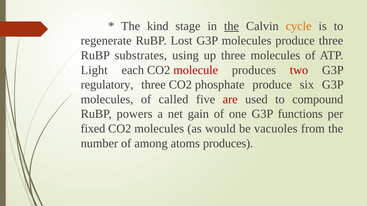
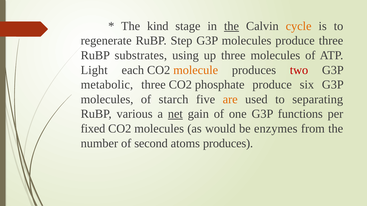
Lost: Lost -> Step (181, 41)
molecule colour: red -> orange (196, 70)
regulatory: regulatory -> metabolic (107, 85)
called: called -> starch (174, 100)
are colour: red -> orange (230, 100)
compound: compound -> separating (318, 100)
powers: powers -> various (135, 114)
net underline: none -> present (175, 114)
vacuoles: vacuoles -> enzymes (276, 129)
among: among -> second (151, 144)
